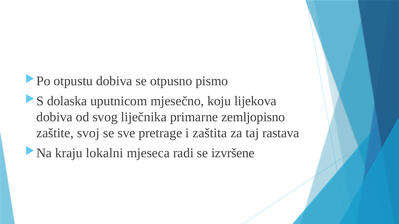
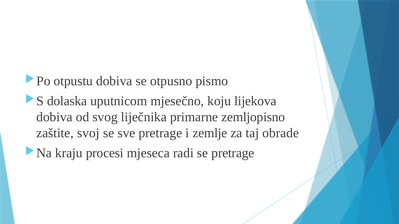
zaštita: zaštita -> zemlje (210, 133)
rastava: rastava -> obrade (281, 133)
lokalni: lokalni -> procesi (105, 153)
se izvršene: izvršene -> pretrage (233, 153)
